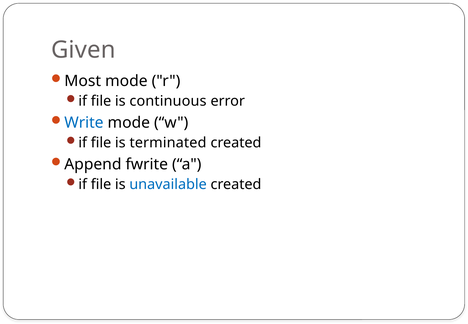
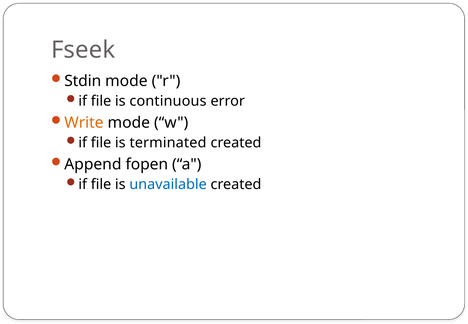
Given: Given -> Fseek (83, 50)
Most: Most -> Stdin (83, 81)
Write colour: blue -> orange (84, 123)
fwrite: fwrite -> fopen (147, 164)
